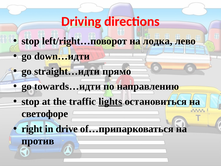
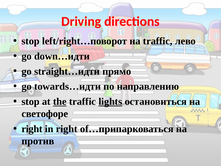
на лодка: лодка -> traffic (158, 41)
the underline: none -> present (60, 101)
in drive: drive -> right (67, 129)
